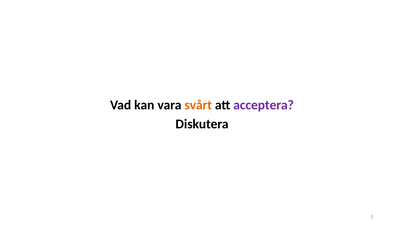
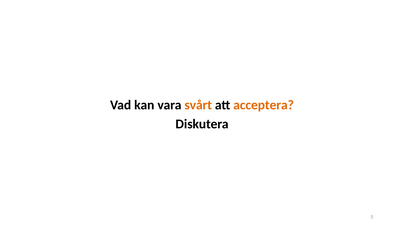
acceptera colour: purple -> orange (264, 105)
